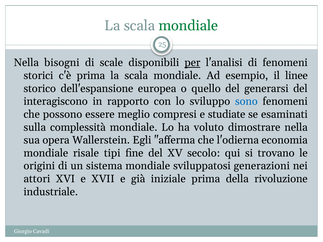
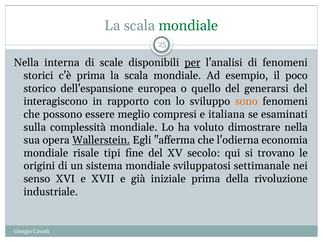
bisogni: bisogni -> interna (62, 63)
linee: linee -> poco (297, 76)
sono colour: blue -> orange (246, 102)
studiate: studiate -> italiana (227, 114)
Wallerstein underline: none -> present (101, 140)
generazioni: generazioni -> settimanale (262, 166)
attori: attori -> senso (37, 179)
